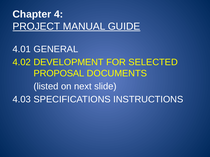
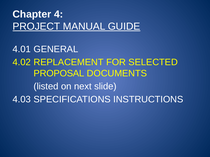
DEVELOPMENT: DEVELOPMENT -> REPLACEMENT (69, 62)
